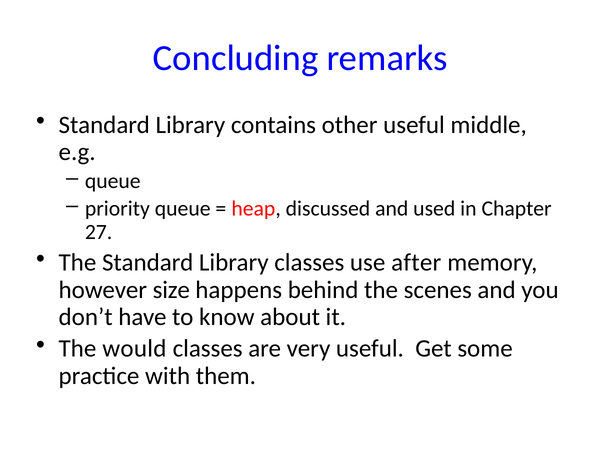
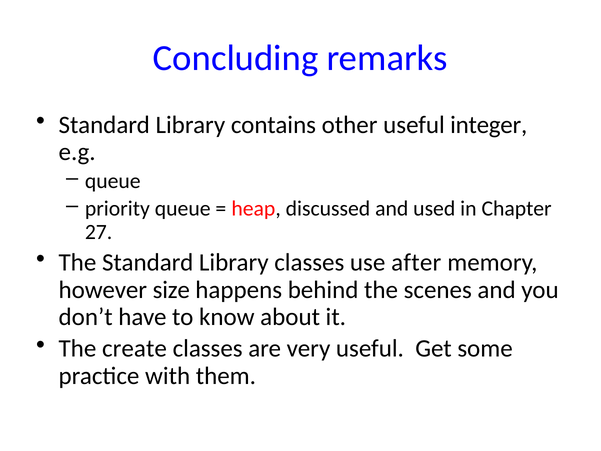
middle: middle -> integer (489, 125)
would: would -> create (134, 348)
